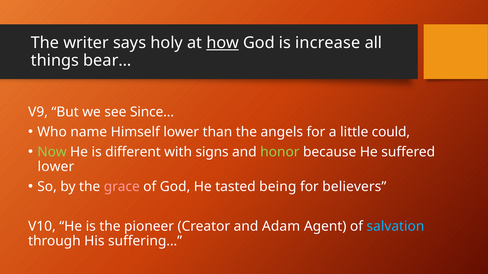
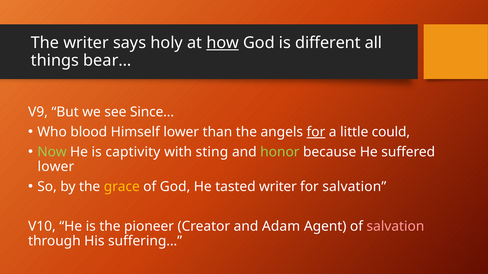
increase: increase -> different (328, 43)
name: name -> blood (89, 132)
for underline: none -> present (316, 132)
different: different -> captivity (133, 152)
signs: signs -> sting (212, 152)
grace colour: pink -> yellow (122, 187)
tasted being: being -> writer (278, 187)
for believers: believers -> salvation (354, 187)
salvation colour: light blue -> pink (395, 227)
